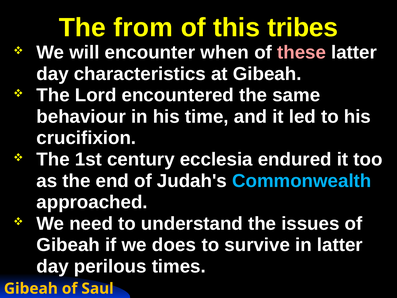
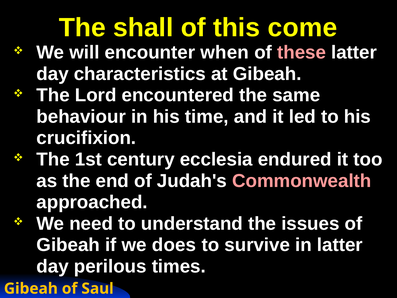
from: from -> shall (143, 28)
tribes: tribes -> come (303, 28)
Commonwealth colour: light blue -> pink (302, 181)
